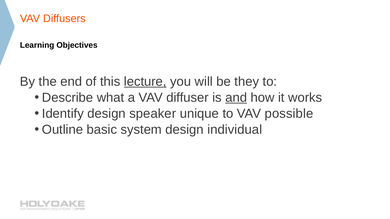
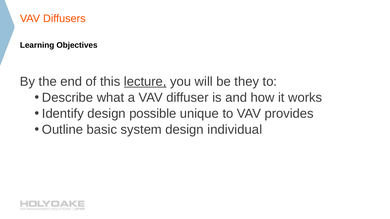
and underline: present -> none (236, 98)
speaker: speaker -> possible (153, 114)
possible: possible -> provides (289, 114)
